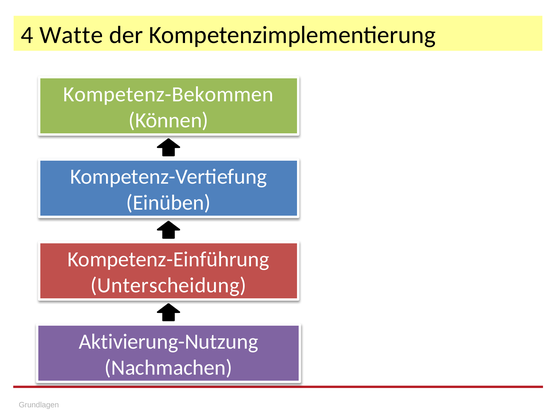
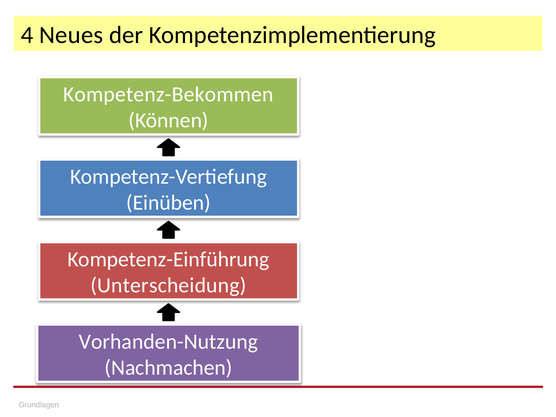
Watte: Watte -> Neues (71, 35)
Aktivierung-Nutzung: Aktivierung-Nutzung -> Vorhanden-Nutzung (168, 342)
